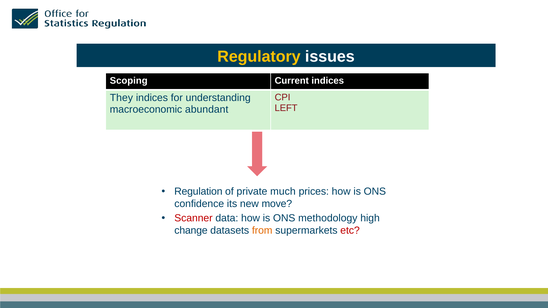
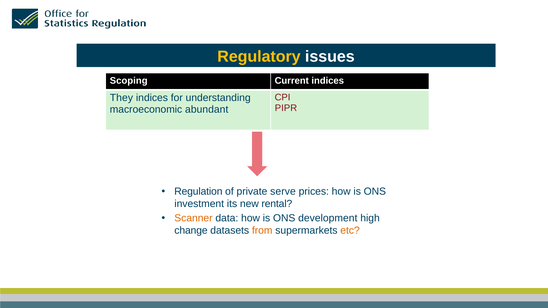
LEFT: LEFT -> PIPR (286, 108)
much: much -> serve (283, 192)
confidence: confidence -> investment (199, 204)
move: move -> rental (277, 204)
Scanner colour: red -> orange (194, 218)
methodology: methodology -> development (328, 218)
etc colour: red -> orange (350, 231)
